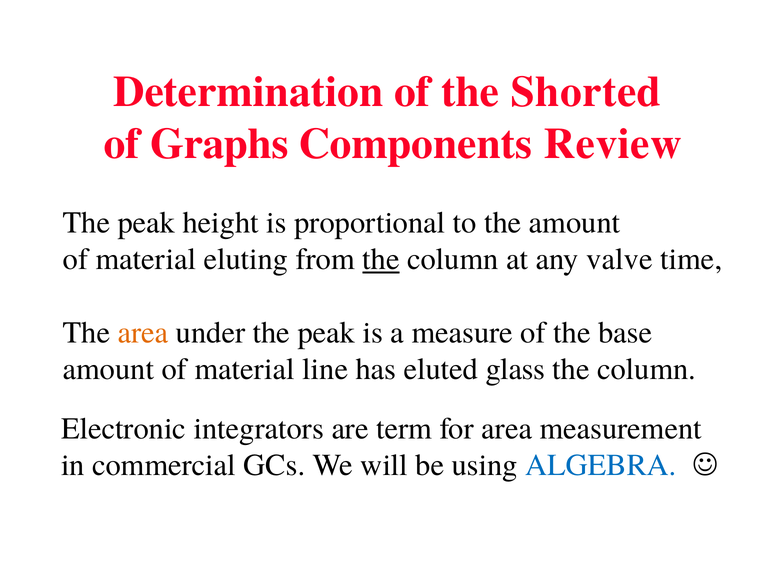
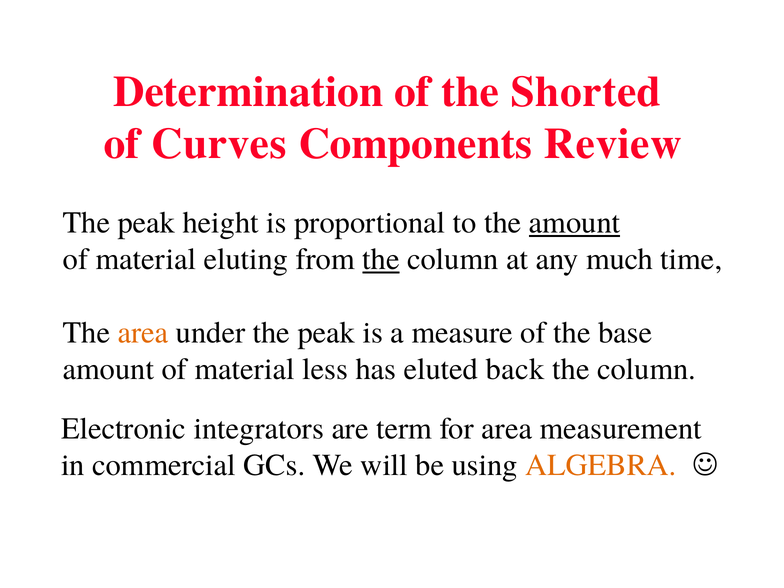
Graphs: Graphs -> Curves (219, 144)
amount underline: none -> present (575, 223)
valve: valve -> much (620, 259)
line: line -> less (325, 369)
glass: glass -> back (515, 369)
ALGEBRA colour: blue -> orange (601, 465)
